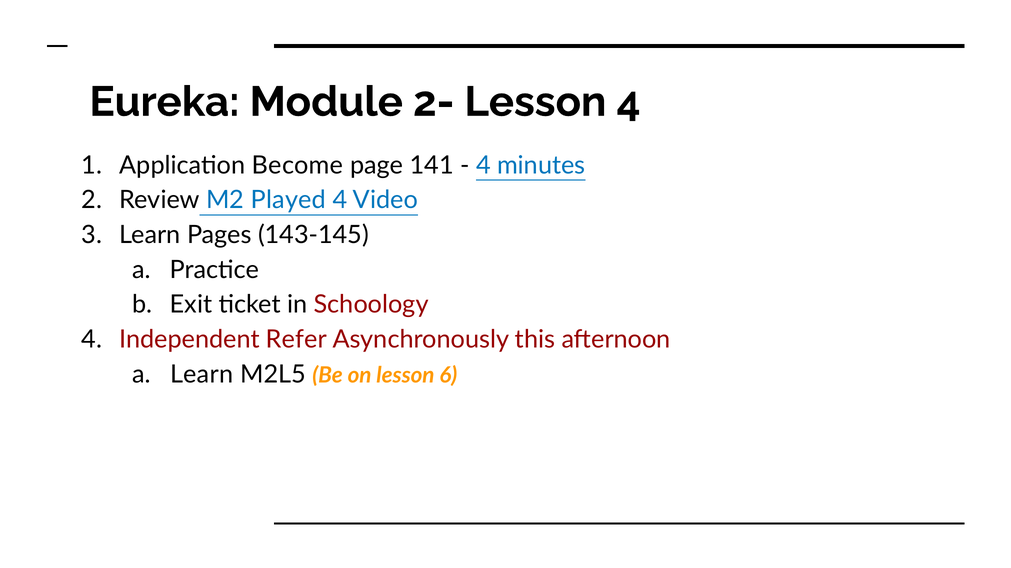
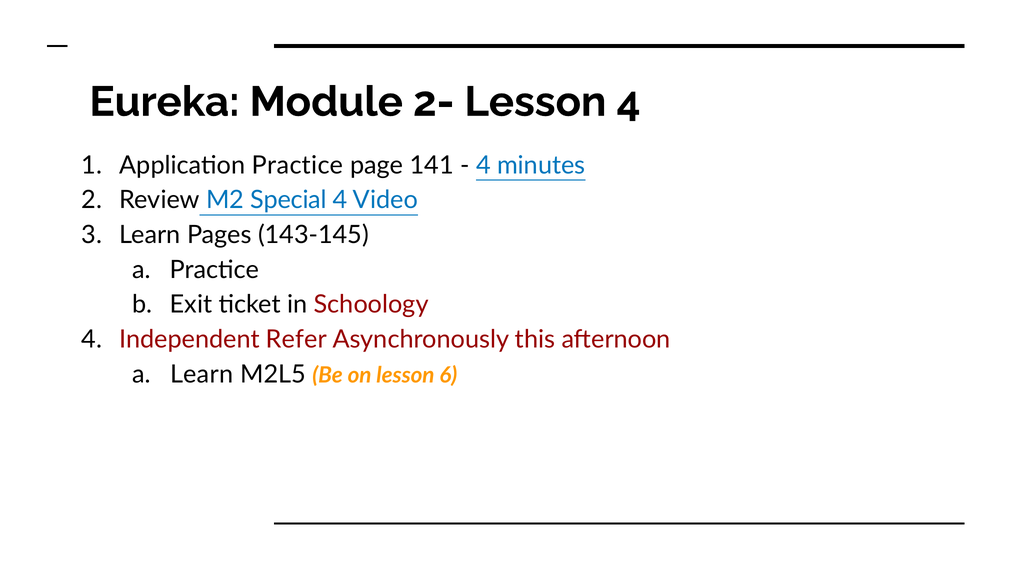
Application Become: Become -> Practice (298, 166)
Played: Played -> Special (289, 200)
